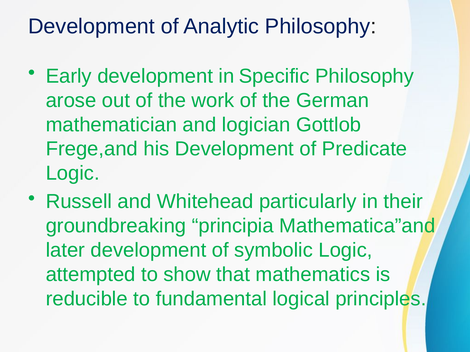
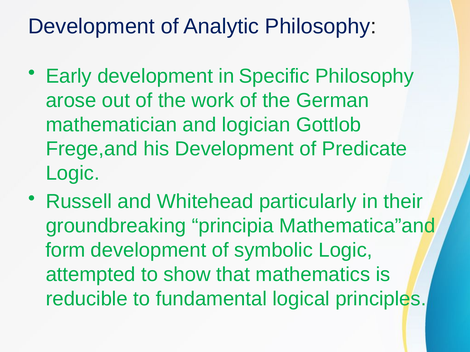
later: later -> form (65, 251)
